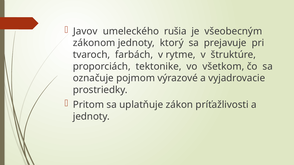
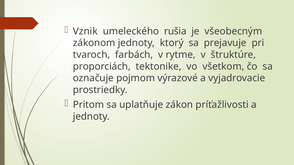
Javov: Javov -> Vznik (85, 31)
